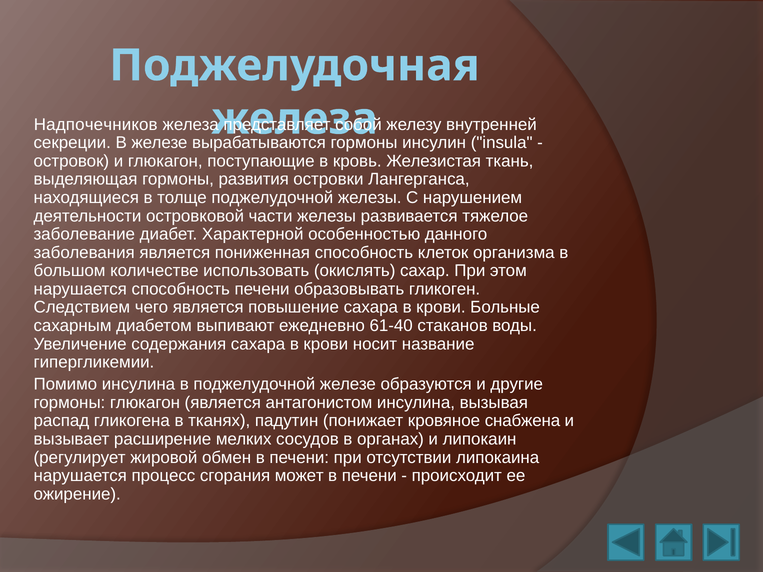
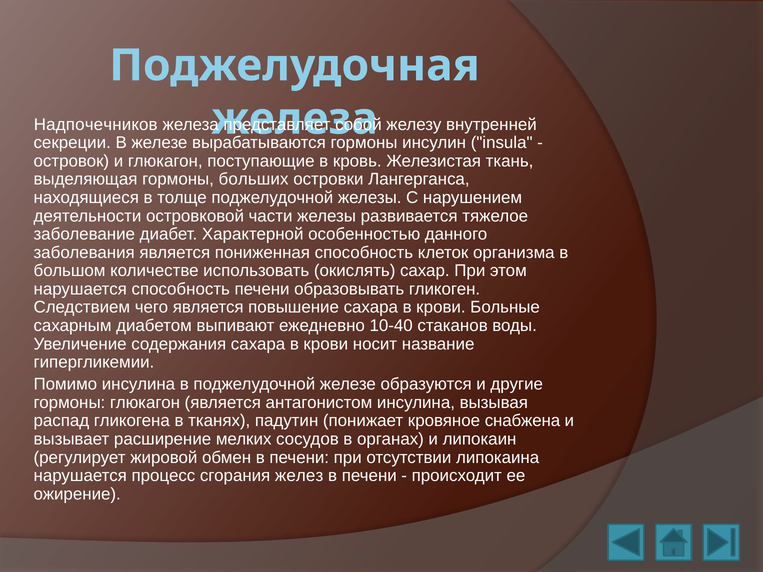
развития: развития -> больших (254, 179)
61-40: 61-40 -> 10-40 (391, 326)
может: может -> желез (299, 476)
